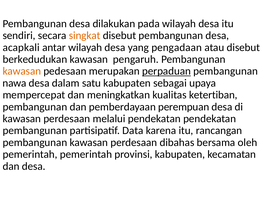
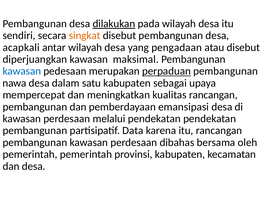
dilakukan underline: none -> present (114, 24)
berkedudukan: berkedudukan -> diperjuangkan (35, 59)
pengaruh: pengaruh -> maksimal (136, 59)
kawasan colour: orange -> blue (22, 71)
kualitas ketertiban: ketertiban -> rancangan (213, 95)
perempuan: perempuan -> emansipasi (184, 107)
